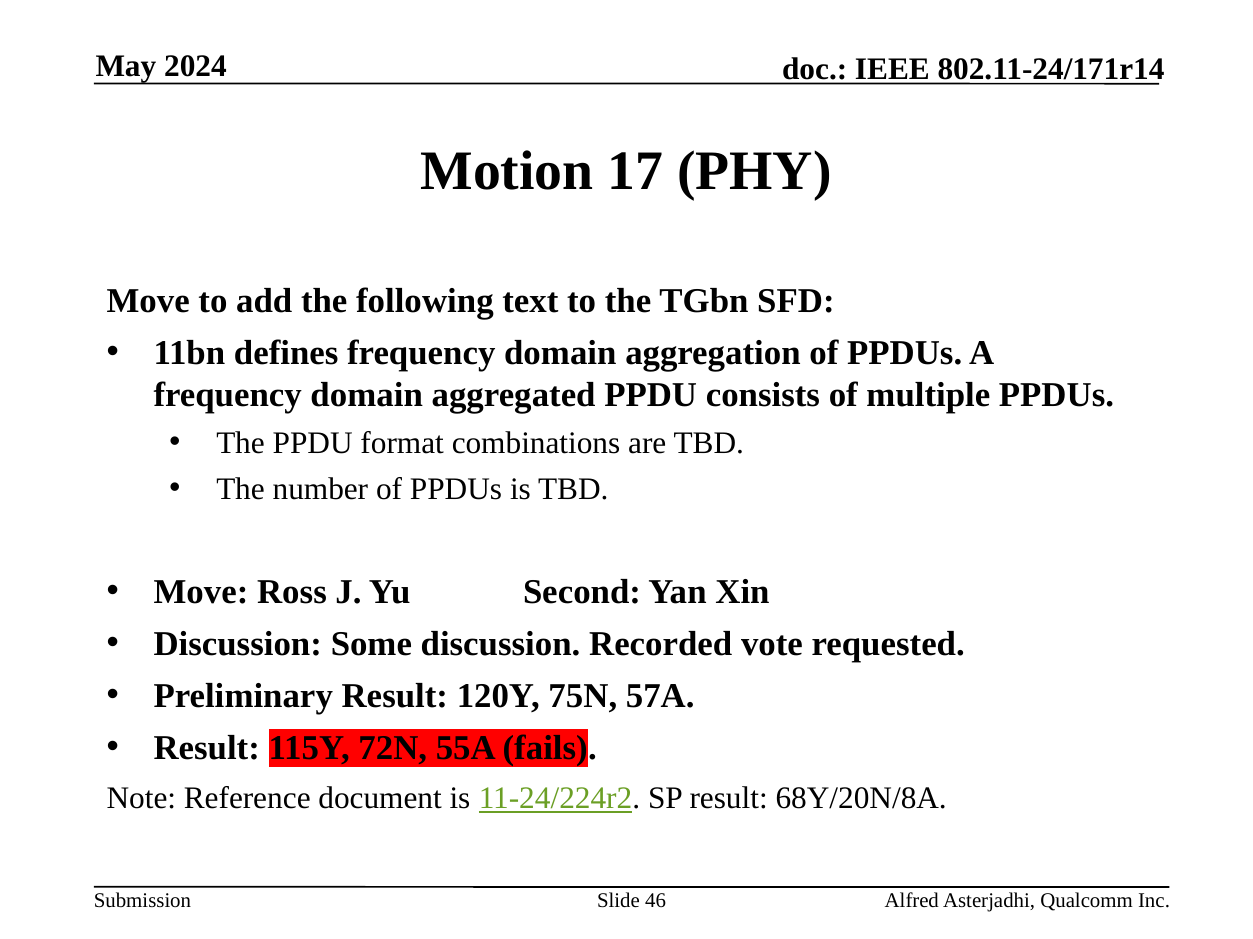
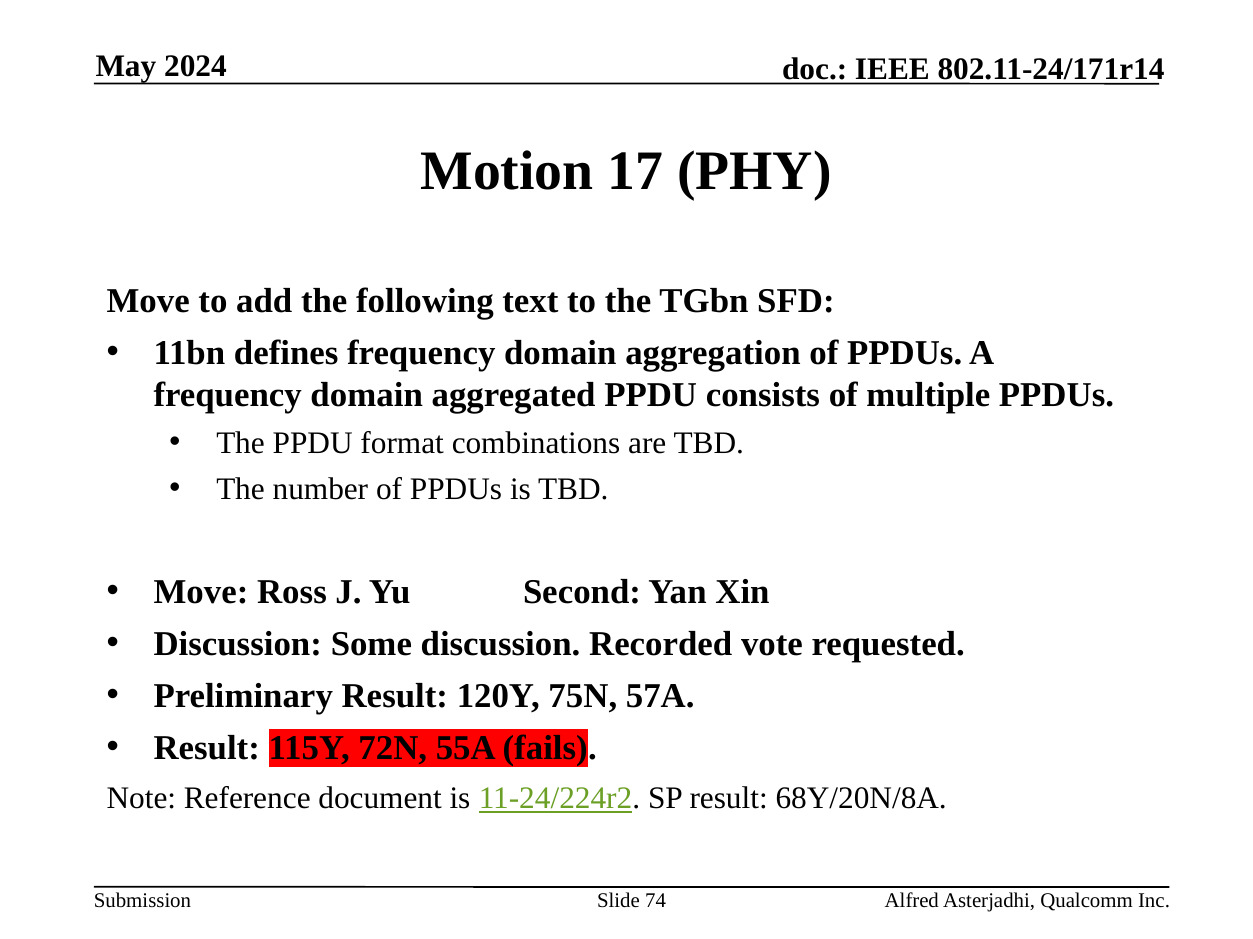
46: 46 -> 74 (656, 901)
